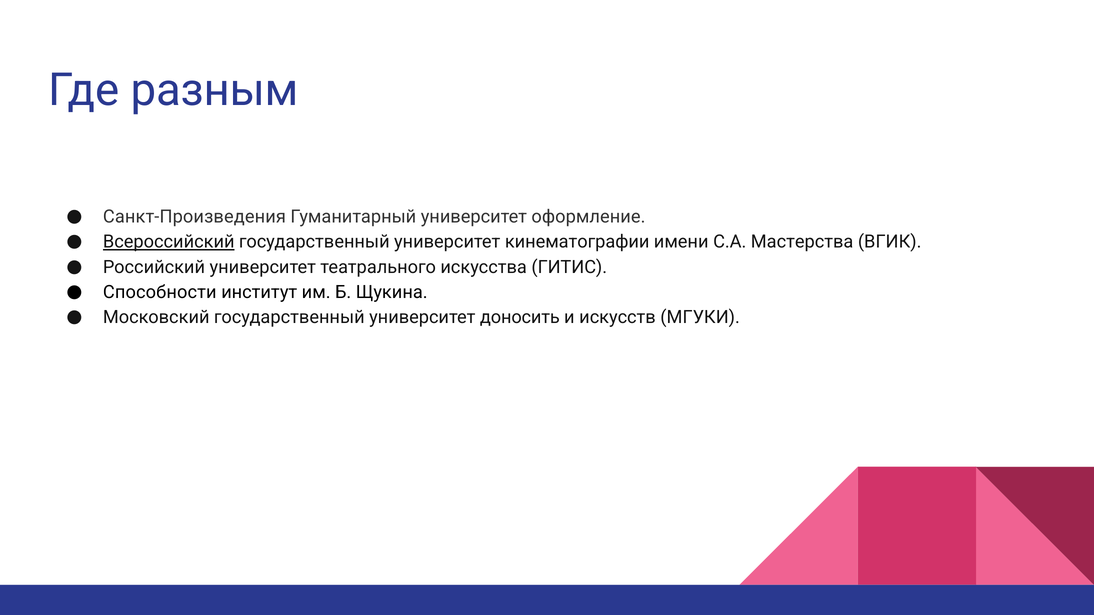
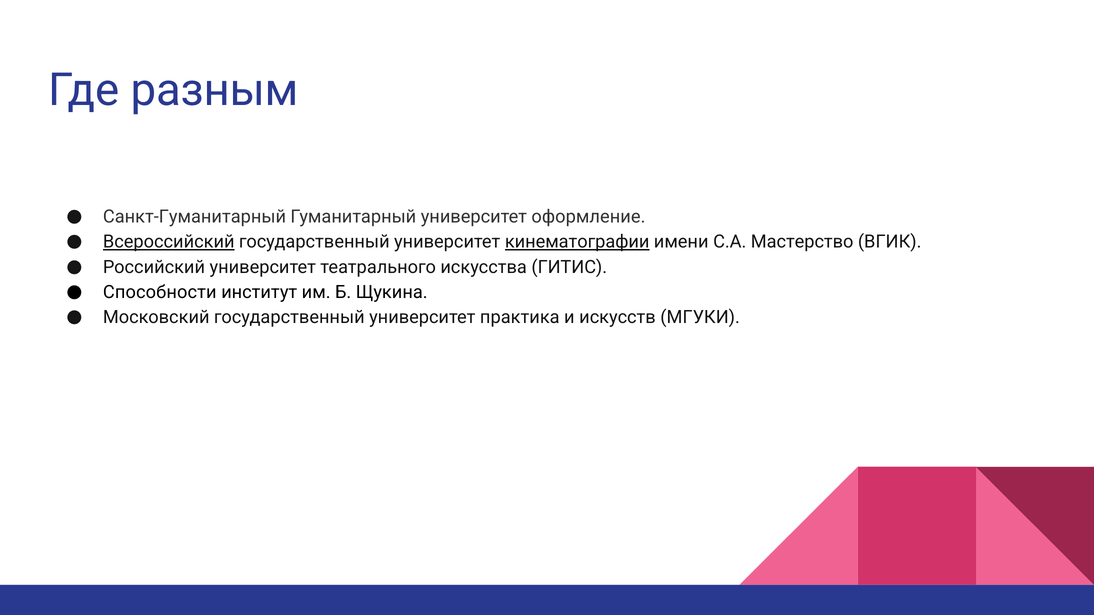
Санкт-Произведения: Санкт-Произведения -> Санкт-Гуманитарный (194, 217)
кинематографии underline: none -> present (577, 242)
Мастерства: Мастерства -> Мастерство (802, 242)
доносить: доносить -> практика (520, 318)
